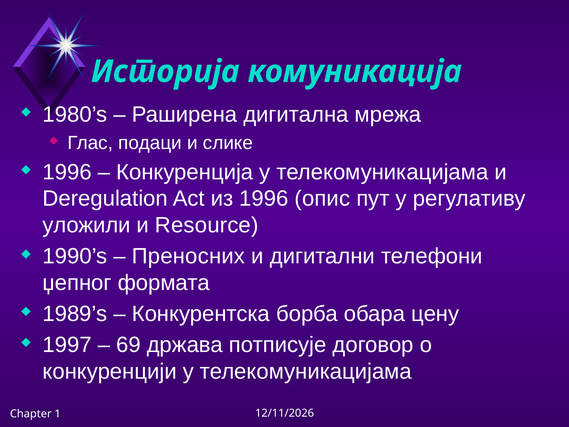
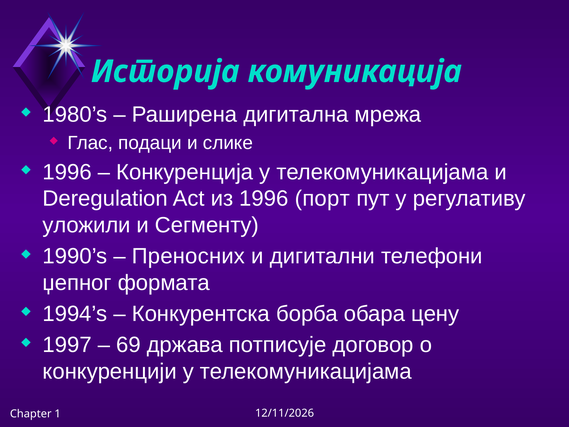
опис: опис -> порт (322, 199)
Resource: Resource -> Сегменту (207, 225)
1989’s: 1989’s -> 1994’s (75, 314)
